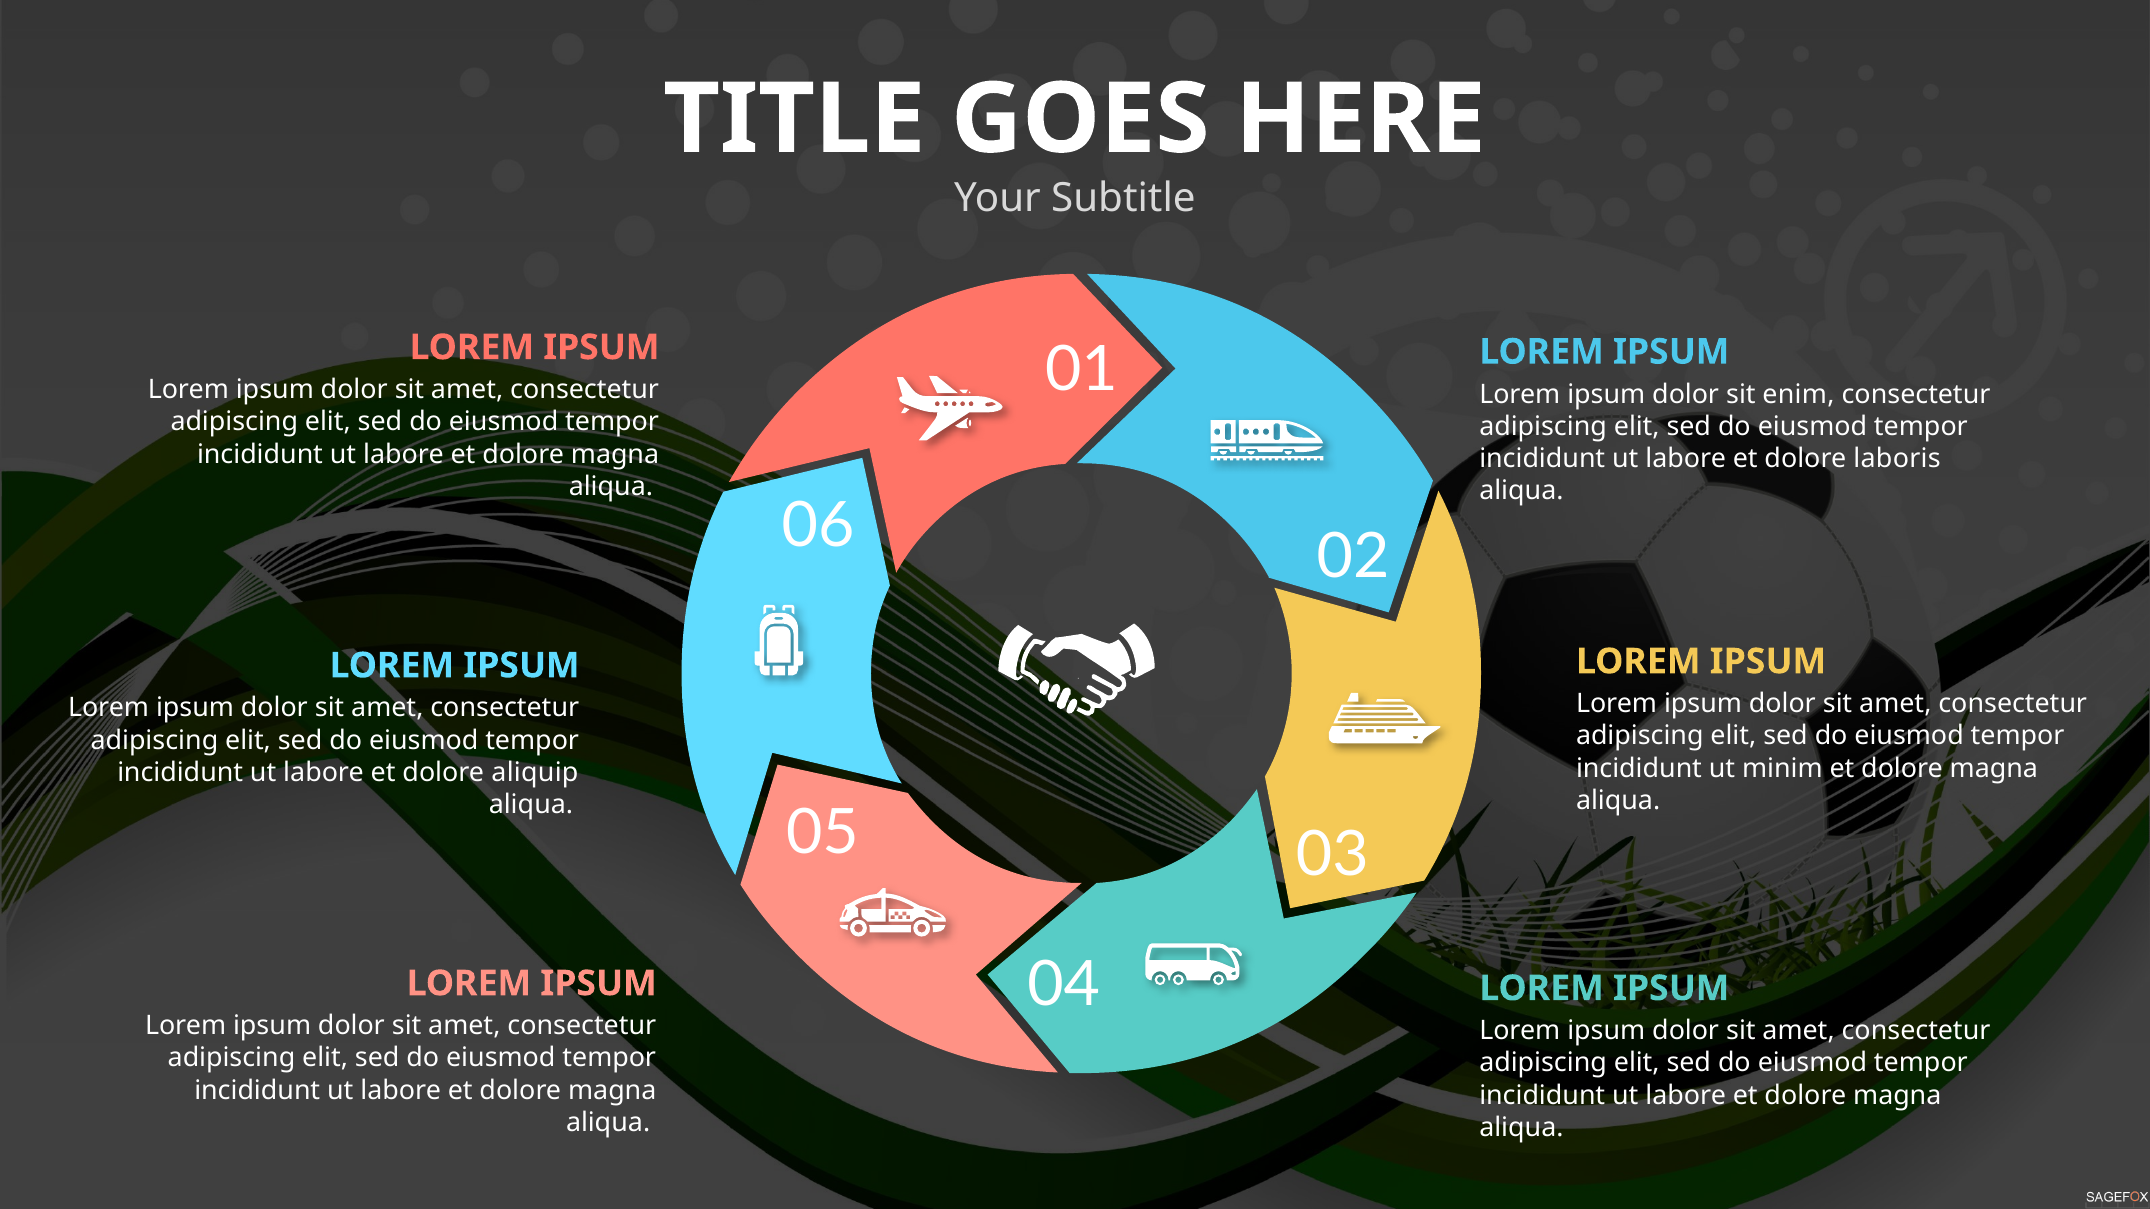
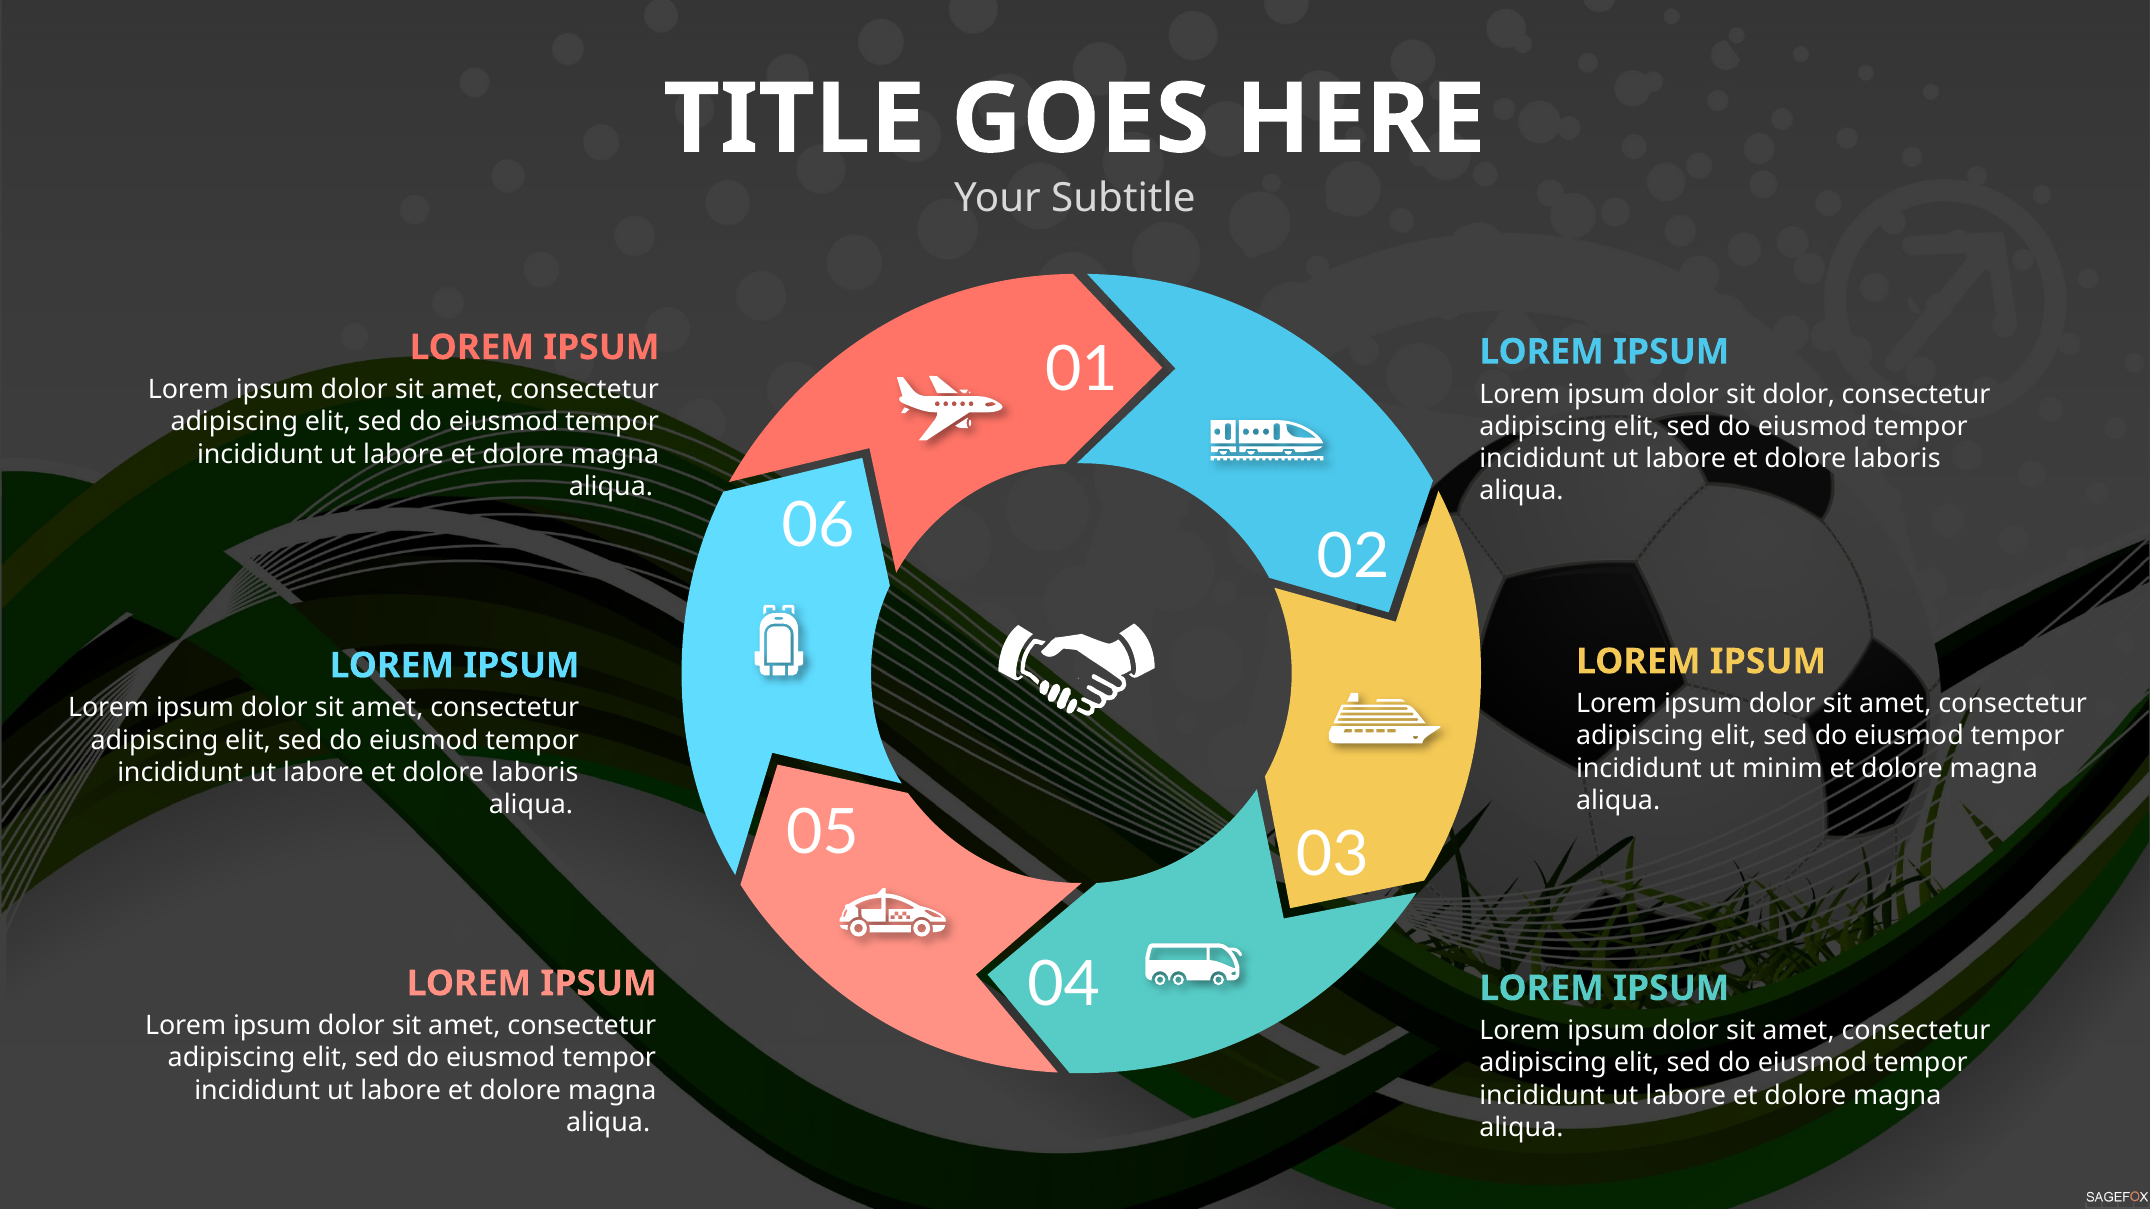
sit enim: enim -> dolor (1799, 394)
aliquip: aliquip -> laboris (535, 773)
